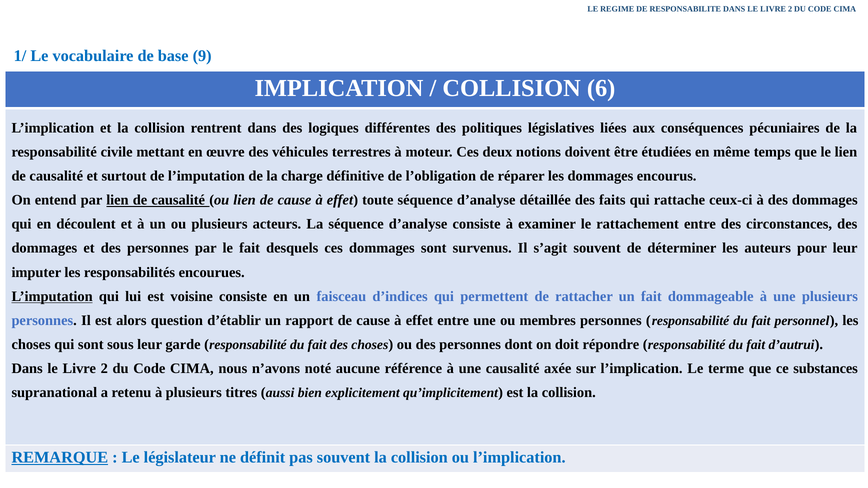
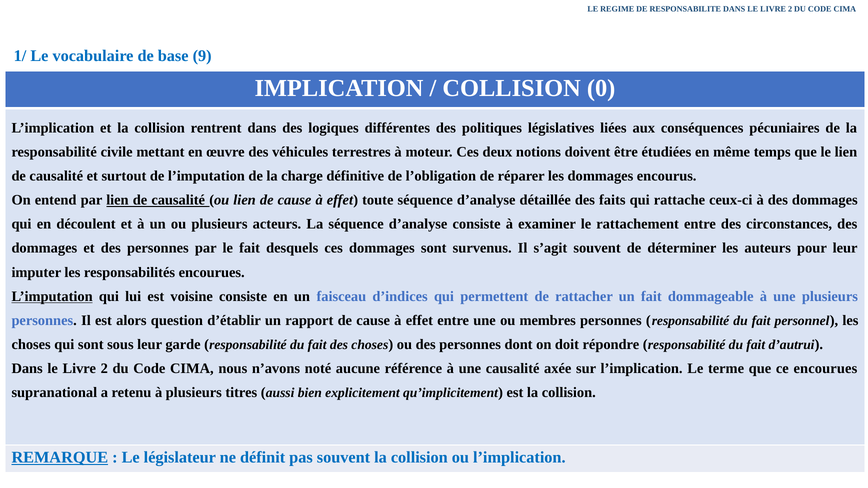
6: 6 -> 0 (601, 88)
ce substances: substances -> encourues (825, 369)
